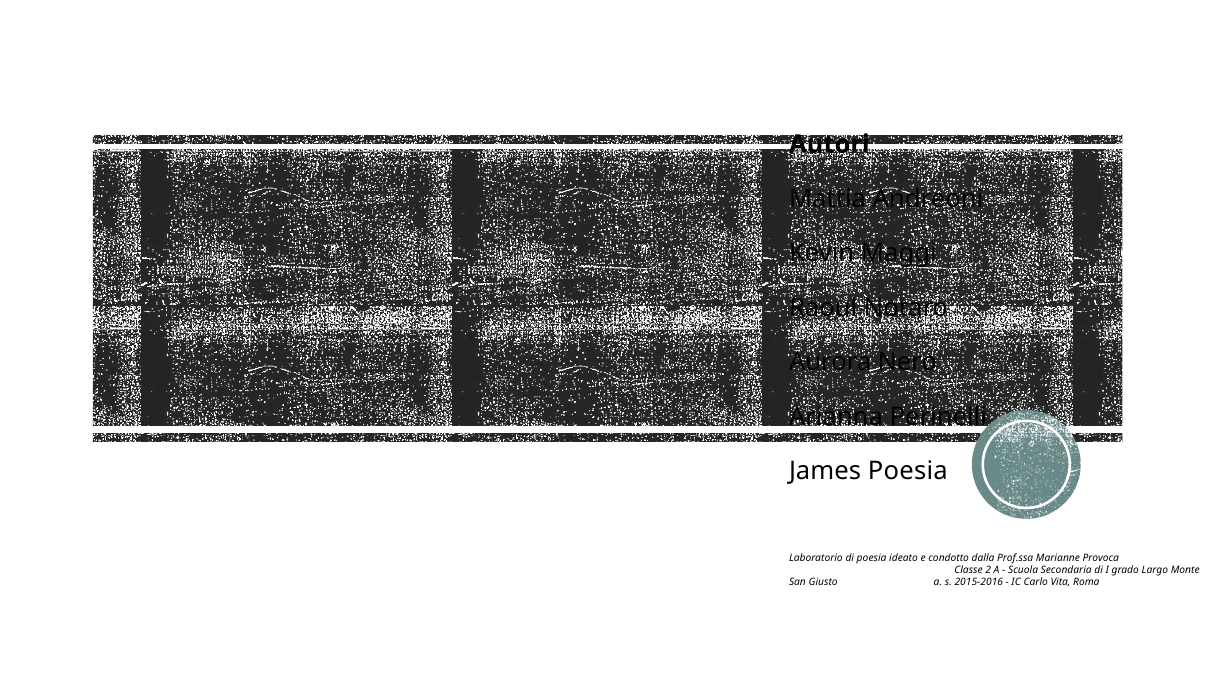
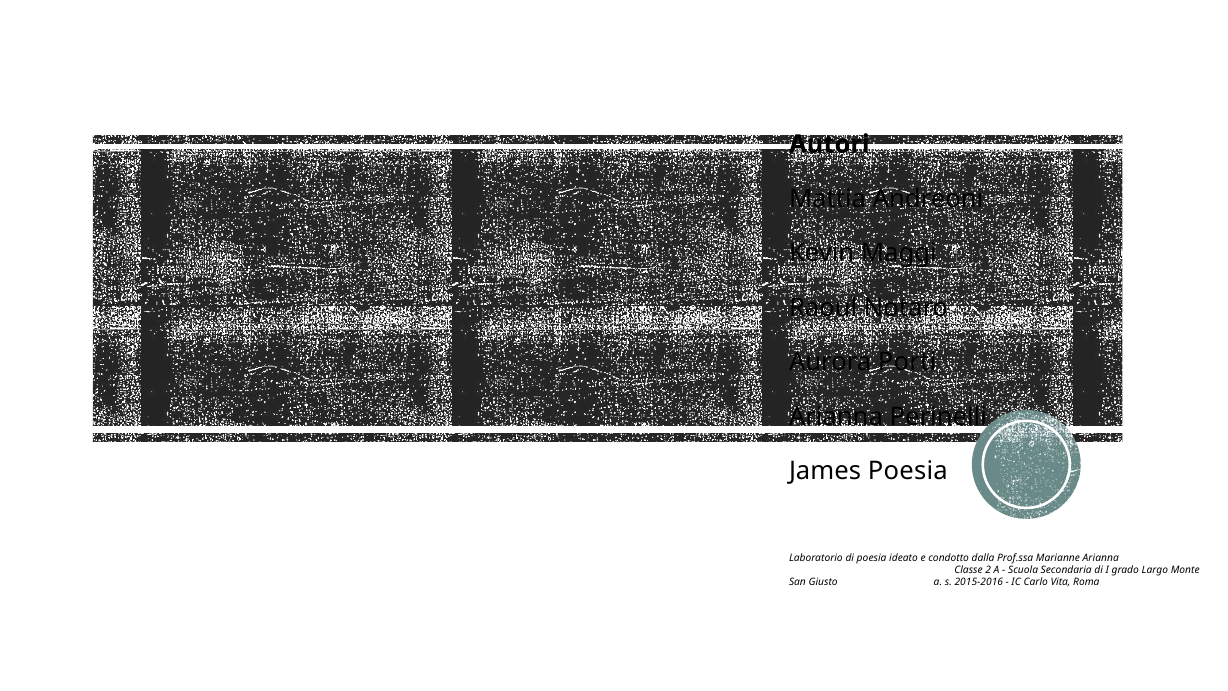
Nero: Nero -> Porti (907, 362)
Marianne Provoca: Provoca -> Arianna (1101, 558)
